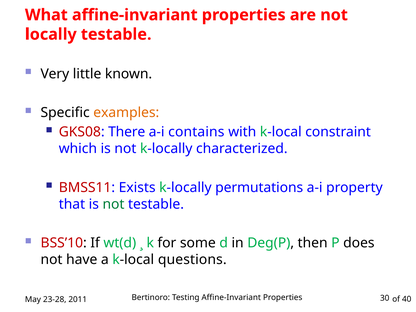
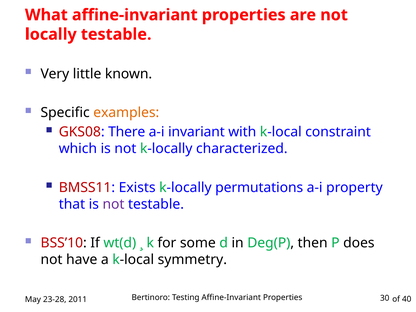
contains: contains -> invariant (196, 132)
not colour: green -> purple (113, 204)
questions: questions -> symmetry (192, 260)
